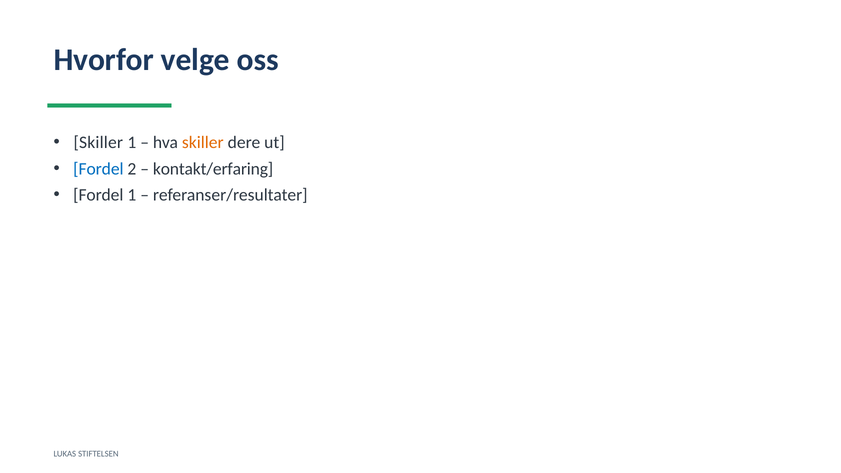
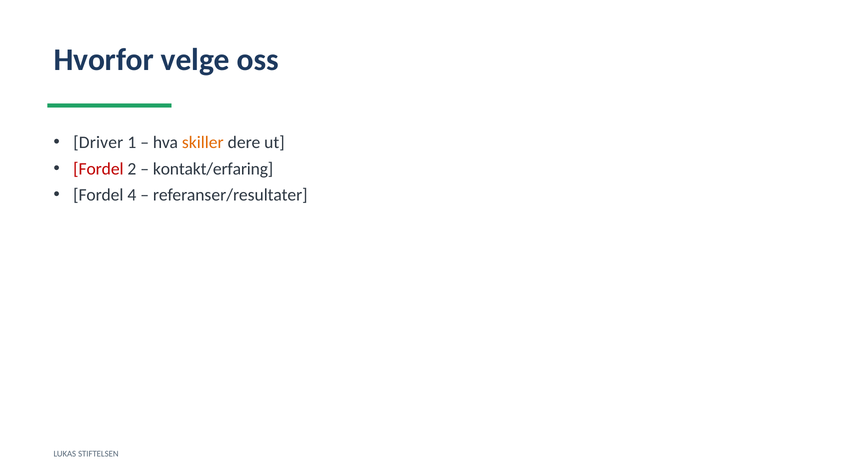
Skiller: Skiller -> Driver (98, 142)
Fordel colour: blue -> red (98, 169)
Fordel 1: 1 -> 4 (132, 195)
